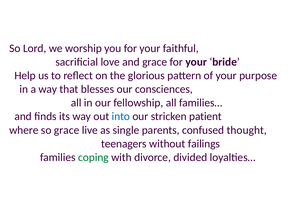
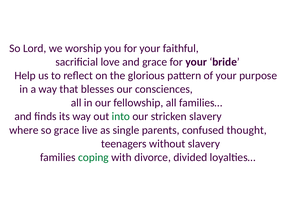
into colour: blue -> green (121, 116)
stricken patient: patient -> slavery (205, 116)
without failings: failings -> slavery (204, 144)
